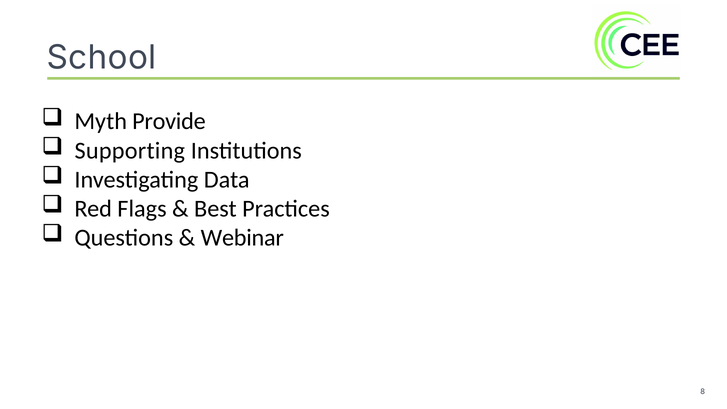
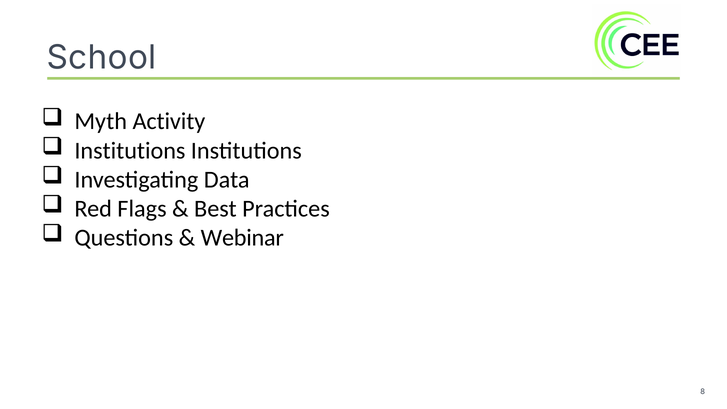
Provide: Provide -> Activity (169, 121)
Supporting: Supporting -> Institutions (130, 150)
